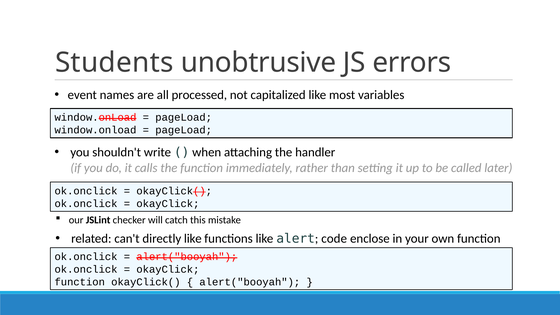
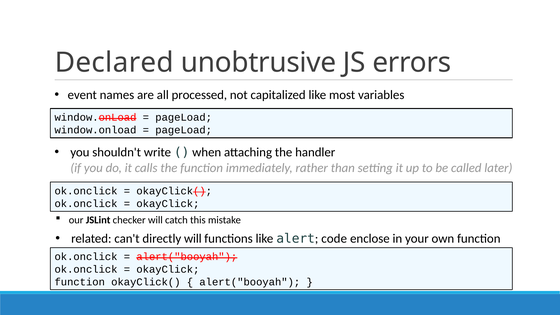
Students: Students -> Declared (114, 63)
directly like: like -> will (193, 239)
